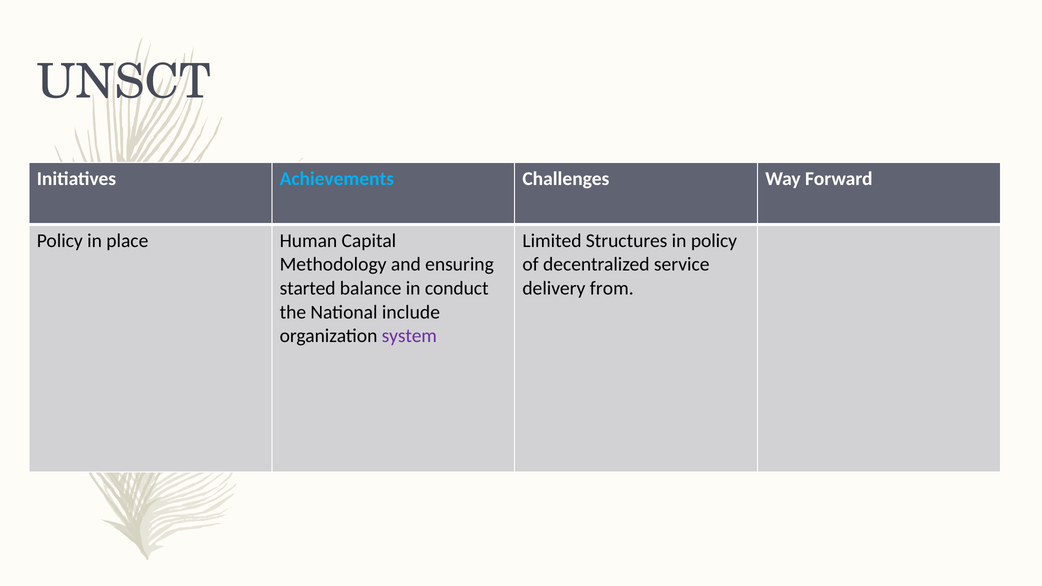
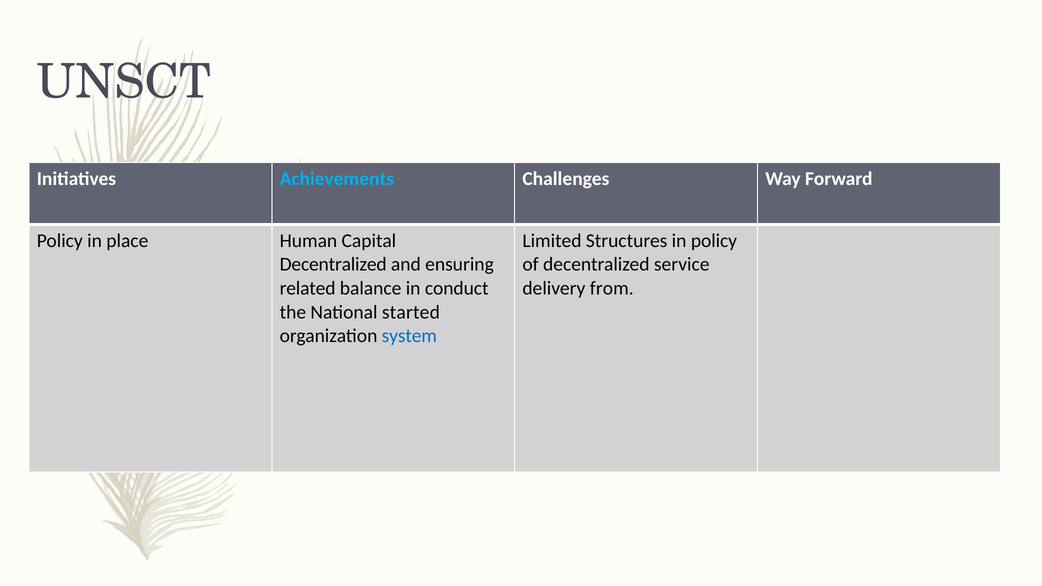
Methodology: Methodology -> Decentralized (333, 265)
started: started -> related (308, 288)
include: include -> started (411, 312)
system colour: purple -> blue (409, 336)
